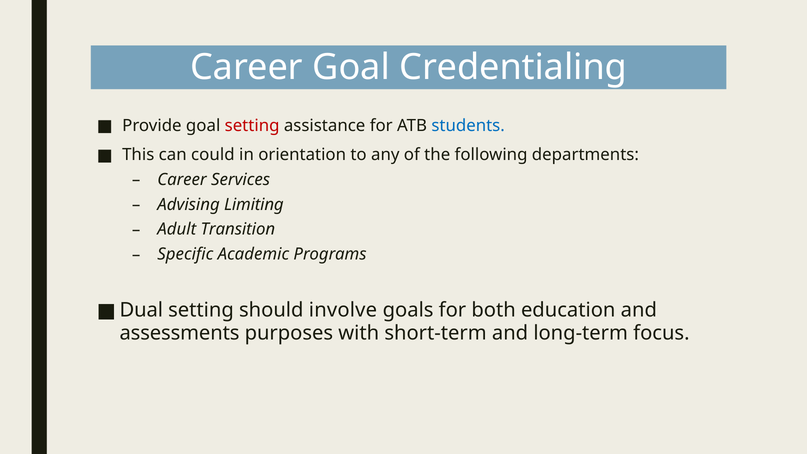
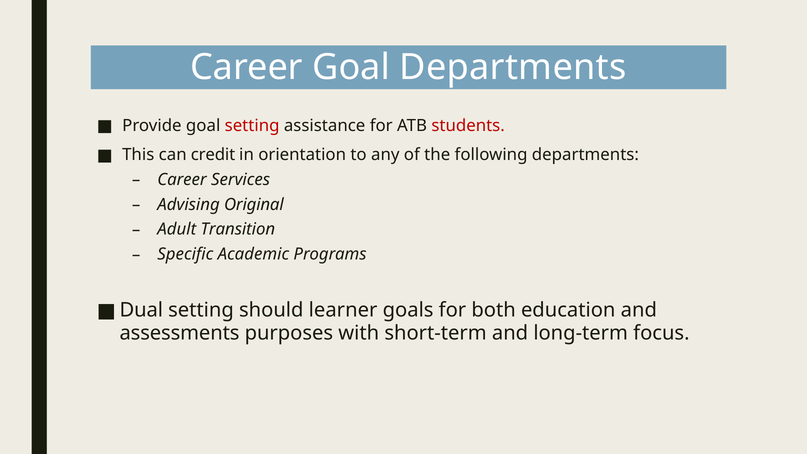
Goal Credentialing: Credentialing -> Departments (513, 67)
students colour: blue -> red (468, 126)
could: could -> credit (213, 155)
Limiting: Limiting -> Original (254, 204)
involve: involve -> learner (343, 310)
